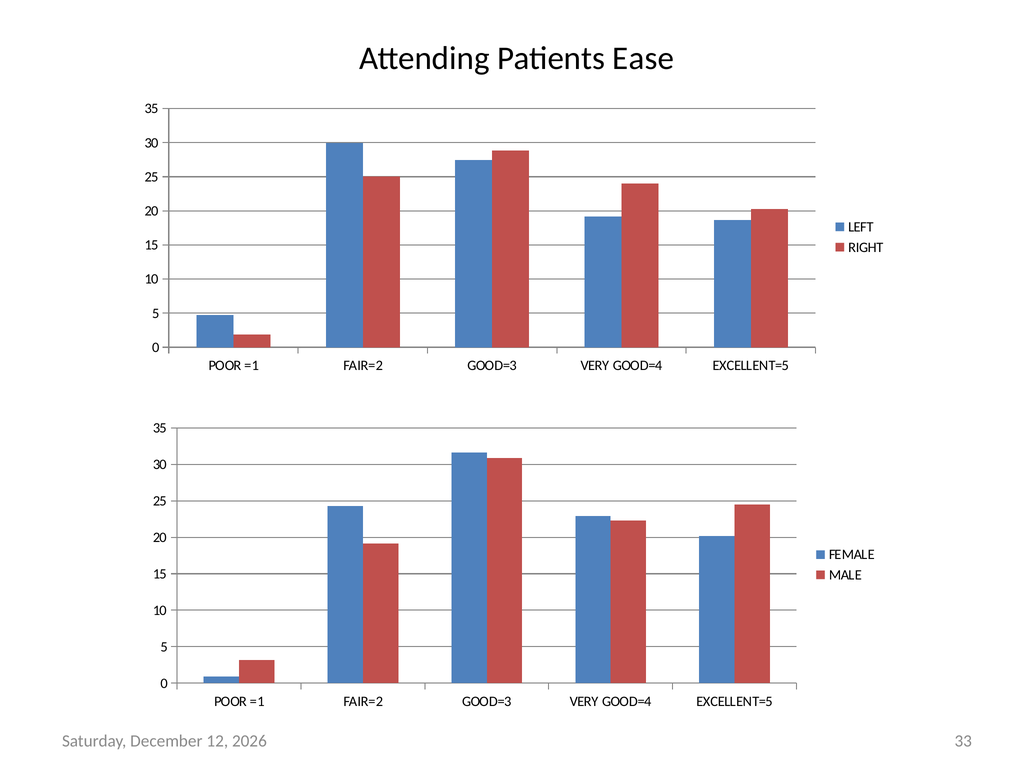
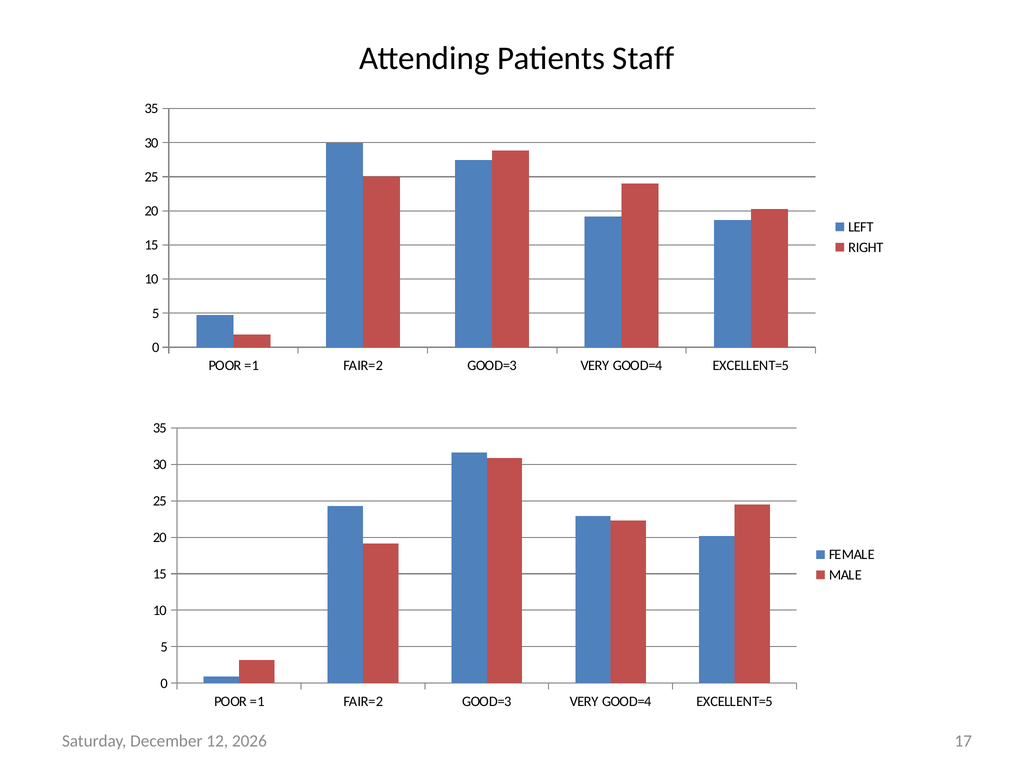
Ease: Ease -> Staff (643, 58)
33: 33 -> 17 (963, 740)
